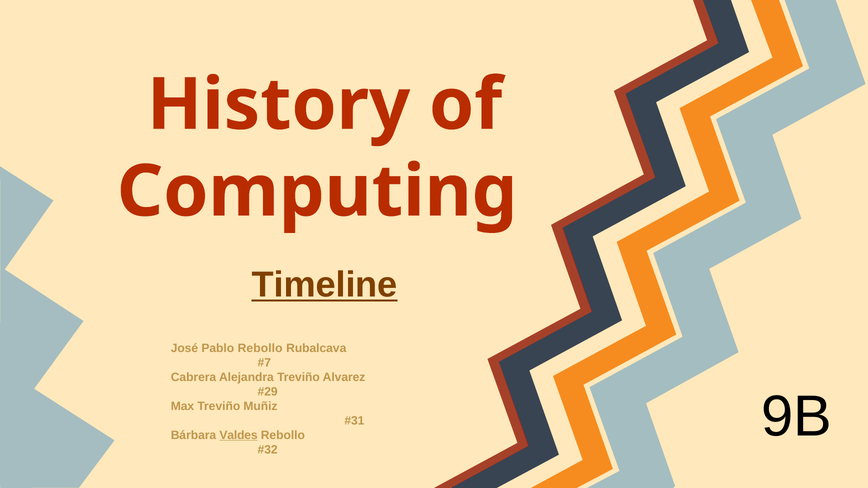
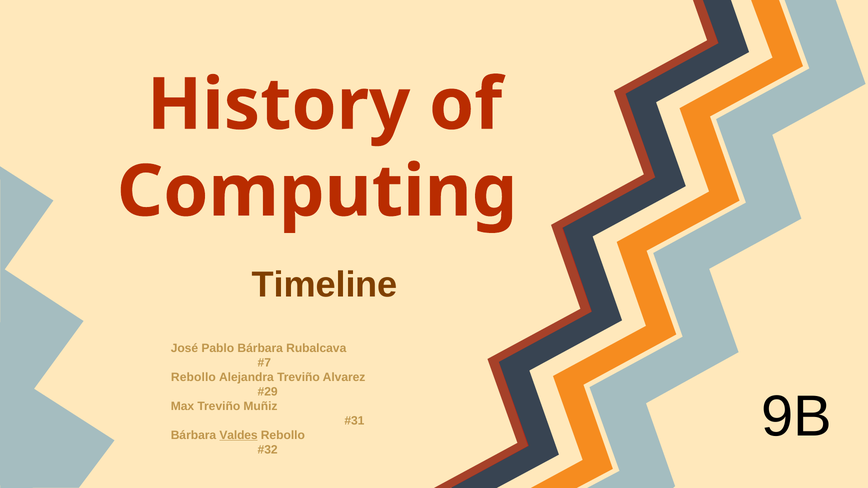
Timeline underline: present -> none (325, 285)
Pablo Rebollo: Rebollo -> Bárbara (260, 348)
Cabrera: Cabrera -> Rebollo (193, 377)
